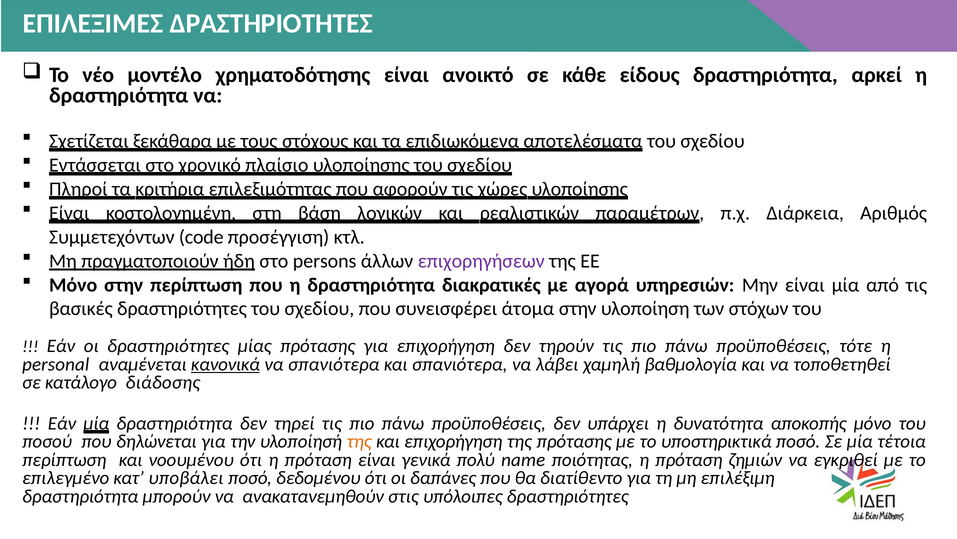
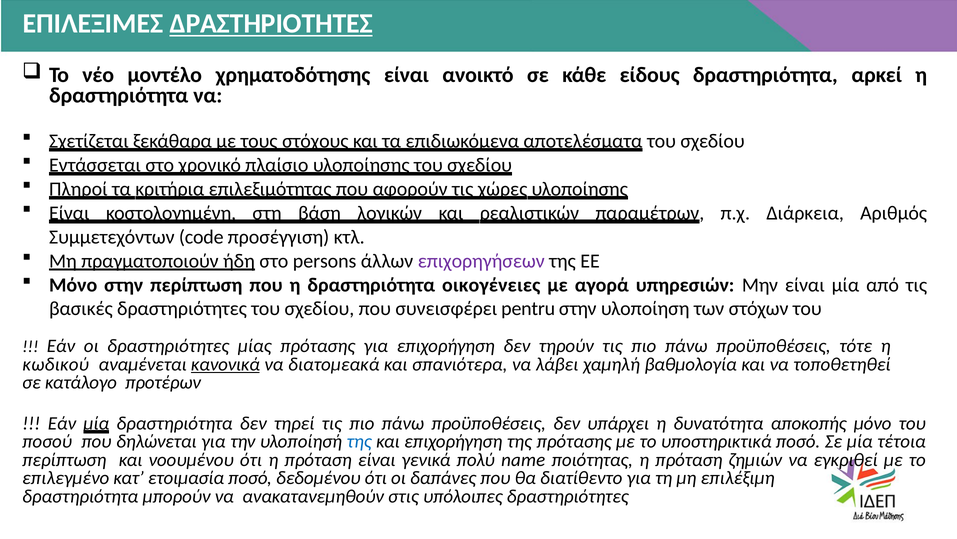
ΔΡΑΣΤΗΡΙΟΤΗΤΕΣ underline: none -> present (271, 24)
διακρατικές: διακρατικές -> οικογένειες (491, 285)
άτομα: άτομα -> pentru (528, 308)
personal: personal -> κωδικού (56, 364)
να σπανιότερα: σπανιότερα -> διατομεακά (334, 364)
διάδοσης: διάδοσης -> προτέρων (163, 382)
της colour: orange -> blue (359, 441)
υποβάλει: υποβάλει -> ετοιμασία (186, 477)
